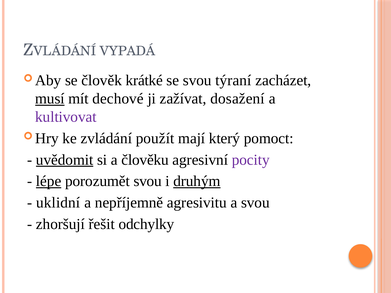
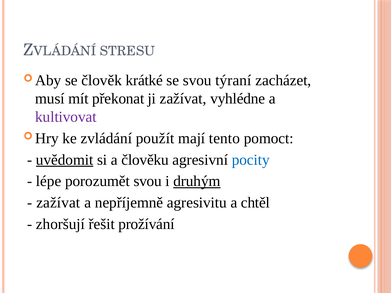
VYPADÁ: VYPADÁ -> STRESU (127, 51)
musí underline: present -> none (50, 99)
dechové: dechové -> překonat (118, 99)
dosažení: dosažení -> vyhlédne (238, 99)
který: který -> tento (224, 138)
pocity colour: purple -> blue (251, 160)
lépe underline: present -> none (49, 181)
uklidní: uklidní -> zažívat (58, 203)
a svou: svou -> chtěl (255, 203)
odchylky: odchylky -> prožívání (146, 224)
